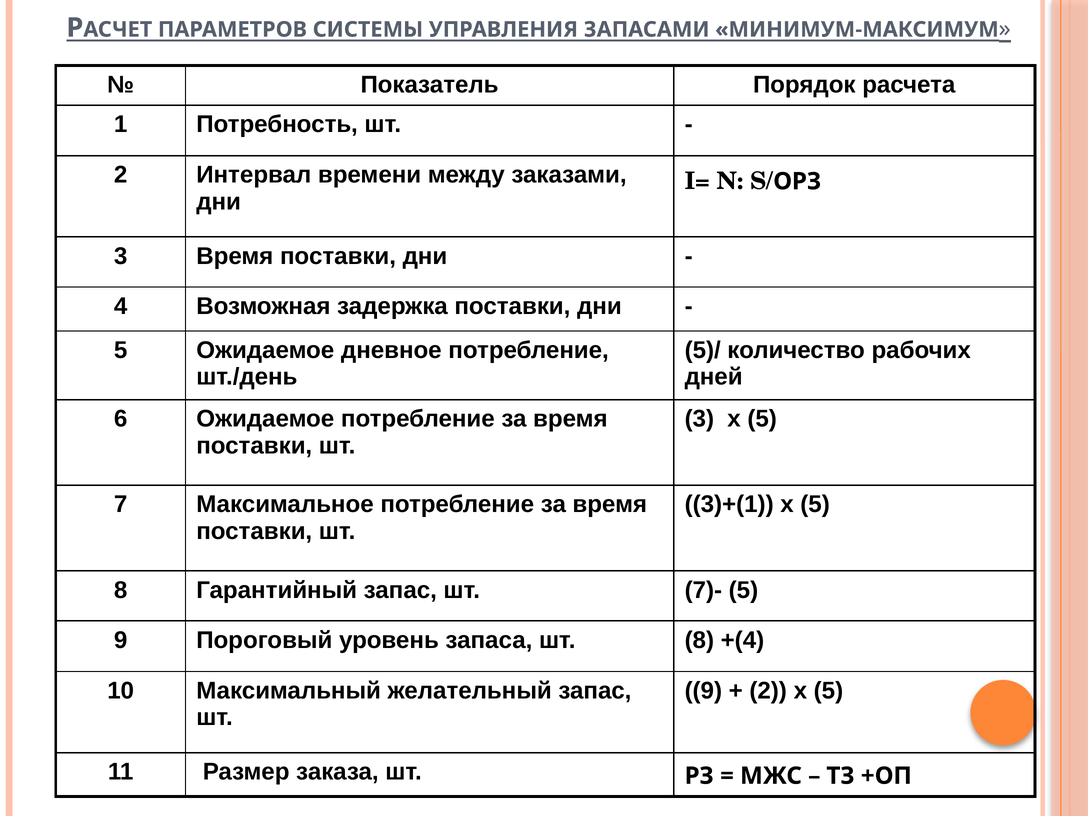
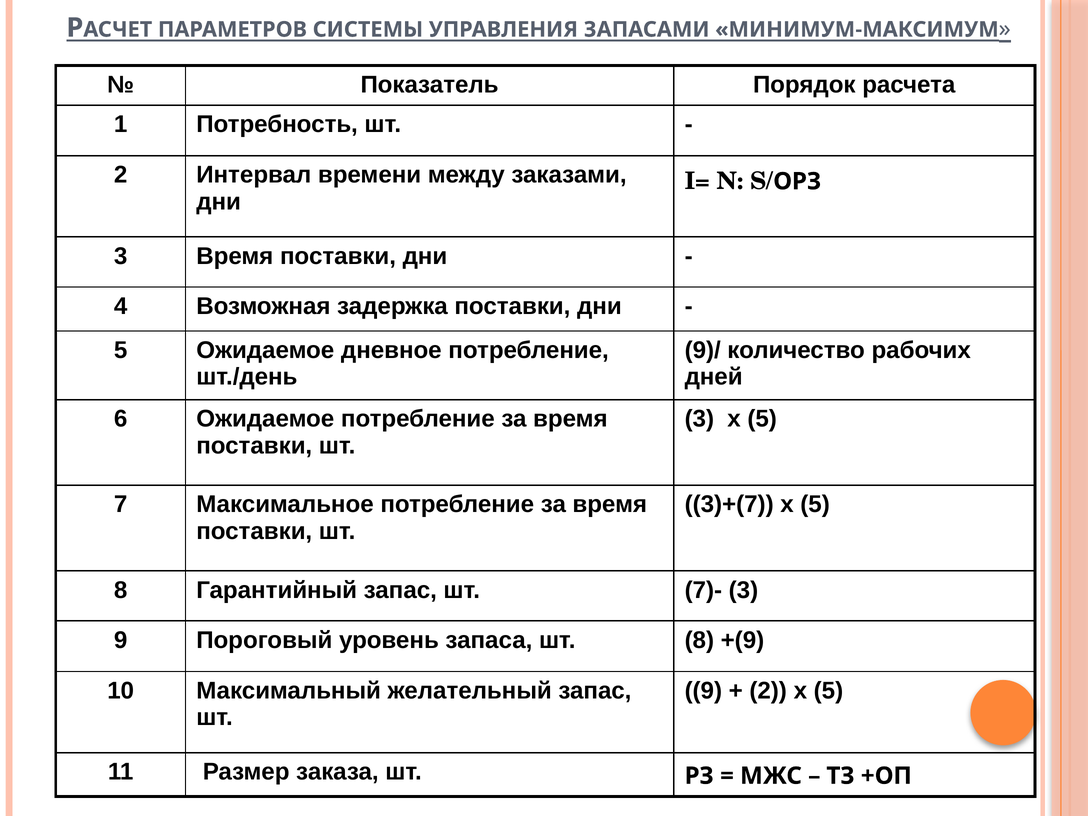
5)/: 5)/ -> 9)/ (703, 350)
3)+(1: 3)+(1 -> 3)+(7 (729, 504)
7)- 5: 5 -> 3 (743, 590)
+(4: +(4 -> +(9 (742, 640)
